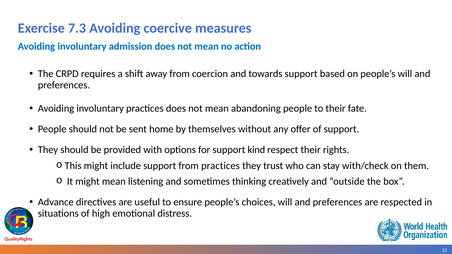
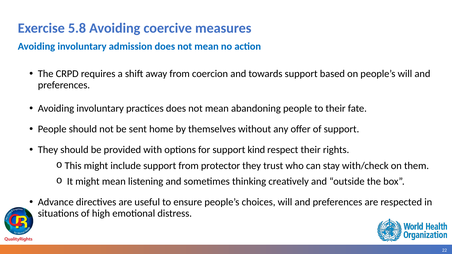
7.3: 7.3 -> 5.8 (77, 28)
from practices: practices -> protector (221, 166)
